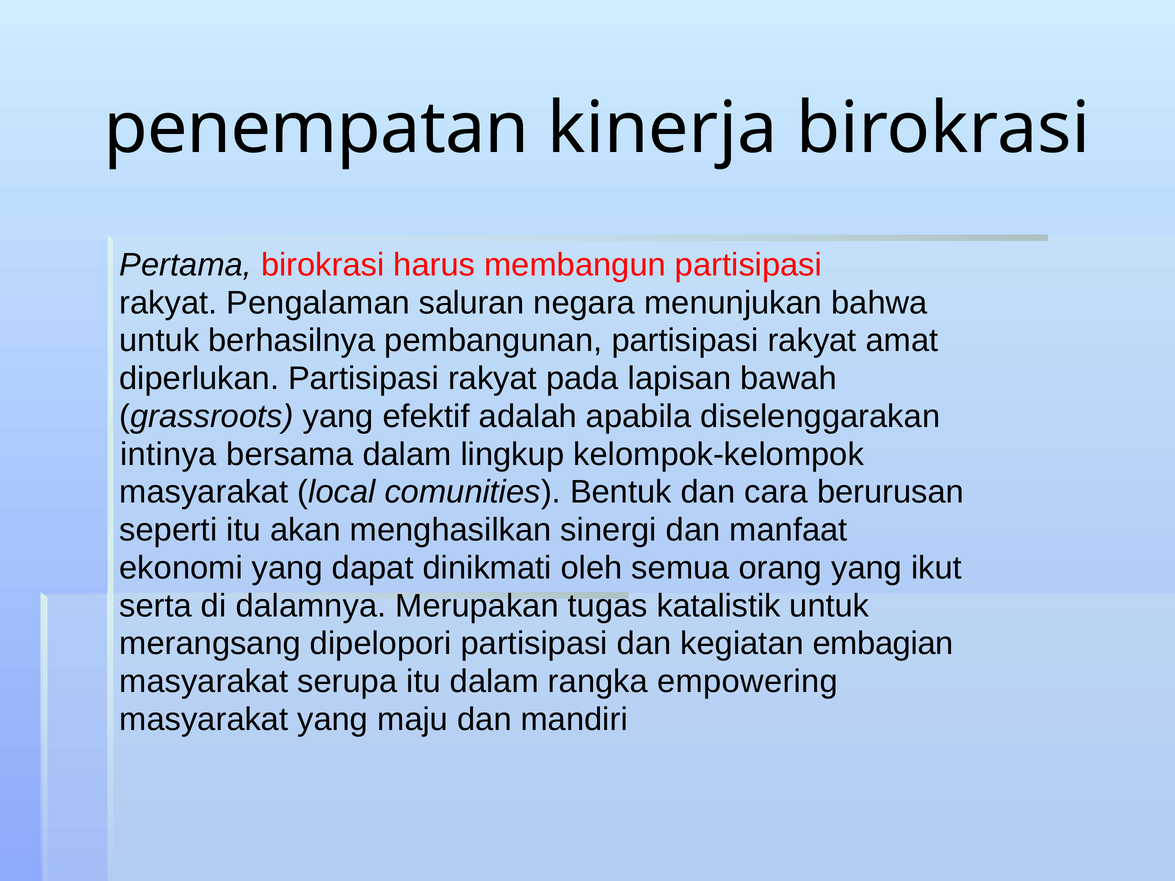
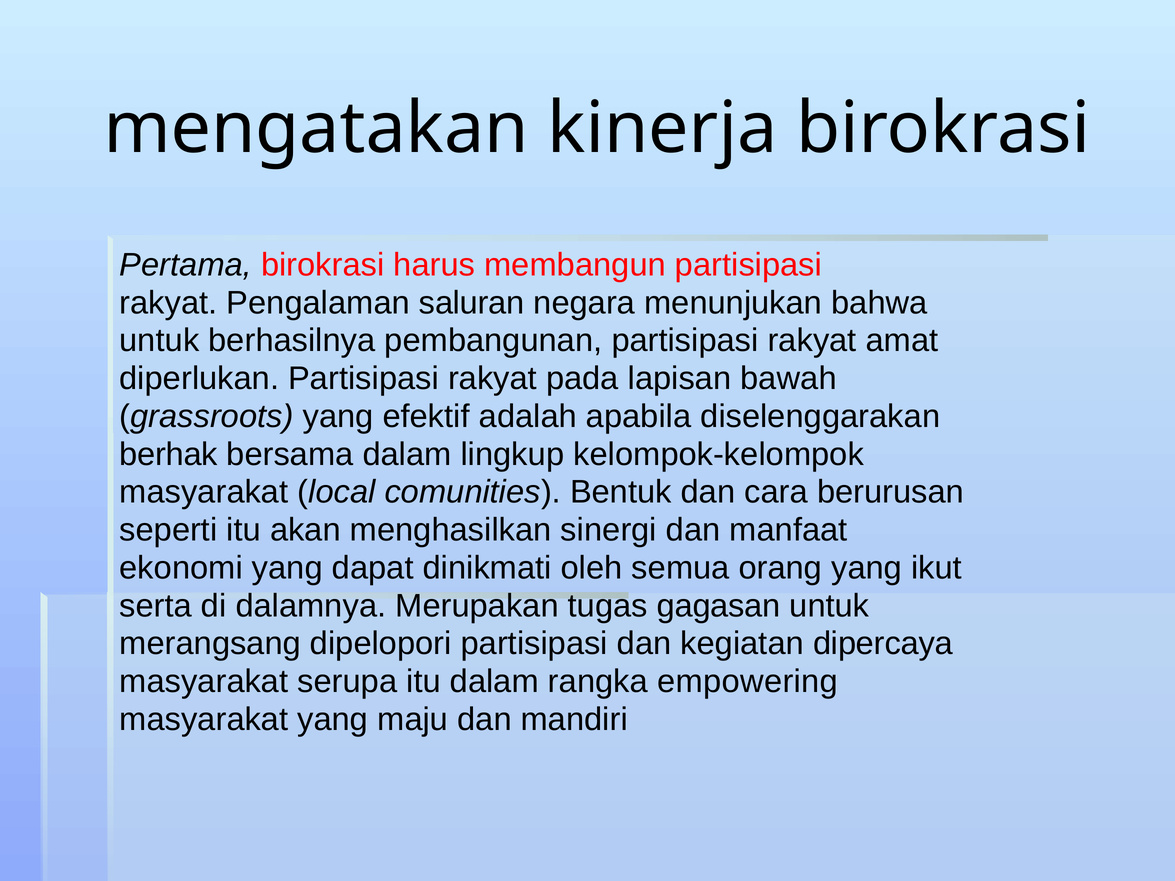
penempatan: penempatan -> mengatakan (316, 128)
intinya: intinya -> berhak (169, 454)
katalistik: katalistik -> gagasan (719, 606)
embagian: embagian -> dipercaya (883, 644)
